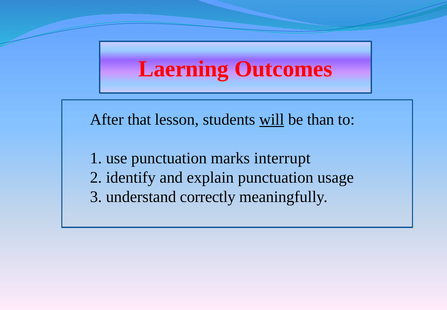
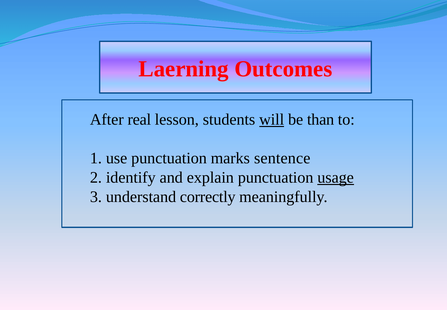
that: that -> real (139, 119)
interrupt: interrupt -> sentence (282, 158)
usage underline: none -> present (336, 177)
